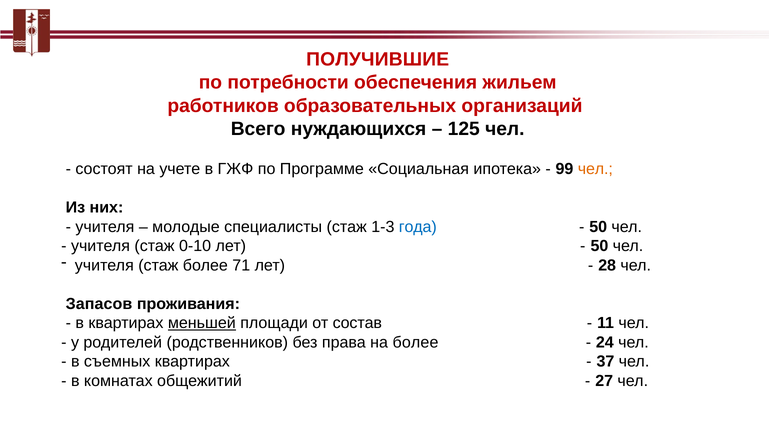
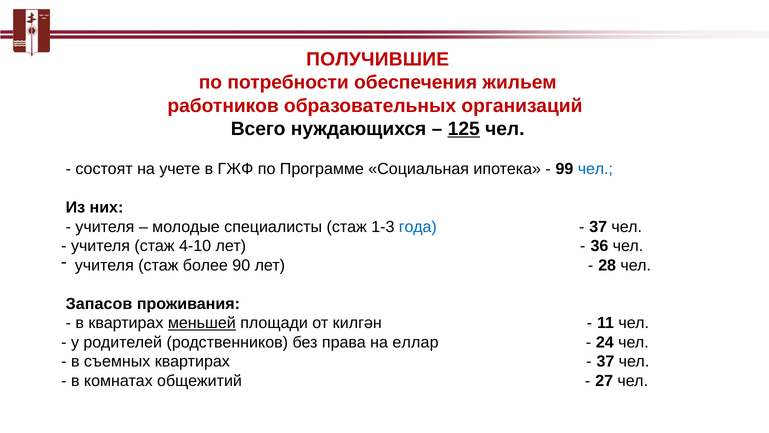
125 underline: none -> present (464, 129)
чел colour: orange -> blue (595, 169)
50: 50 -> 37 (598, 226)
0-10: 0-10 -> 4-10 (195, 246)
50: 50 -> 36 (599, 246)
71: 71 -> 90 (241, 265)
состав: состав -> килгән (357, 323)
на более: более -> еллар (416, 342)
